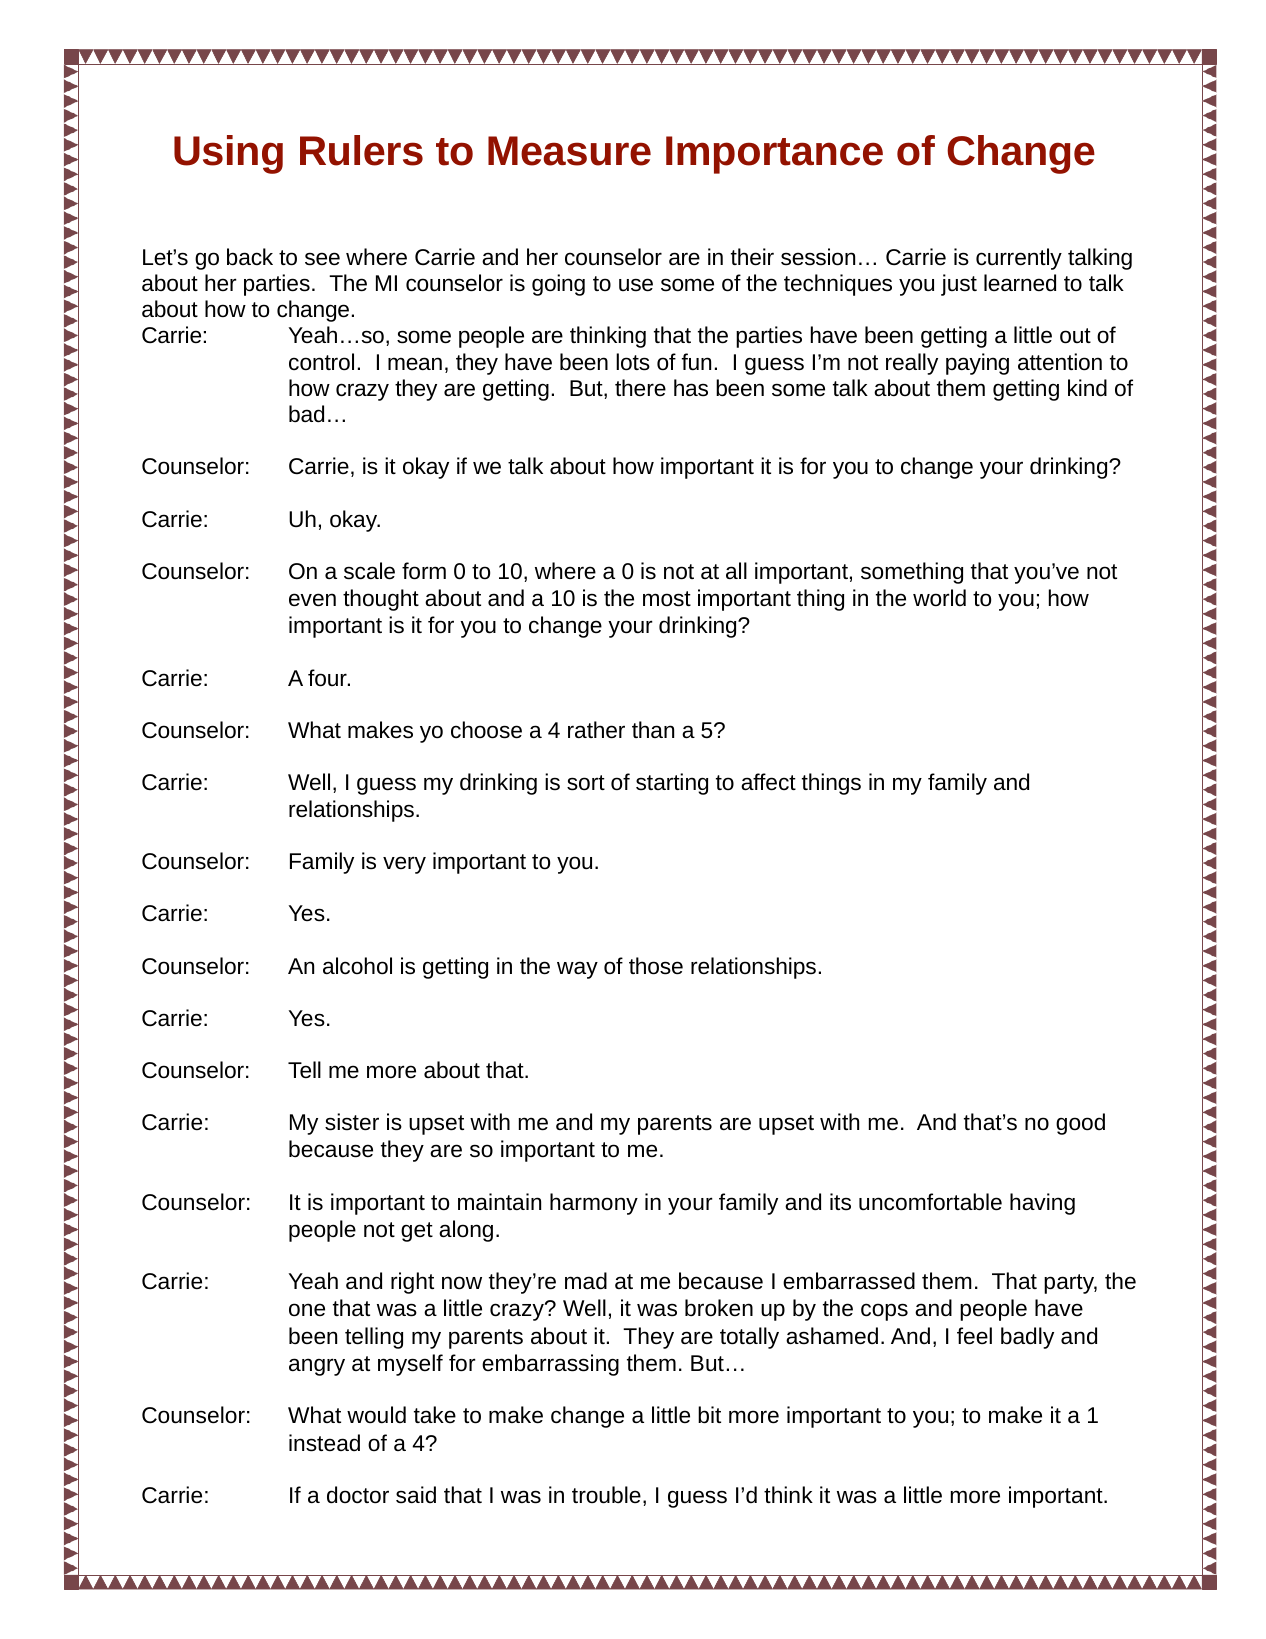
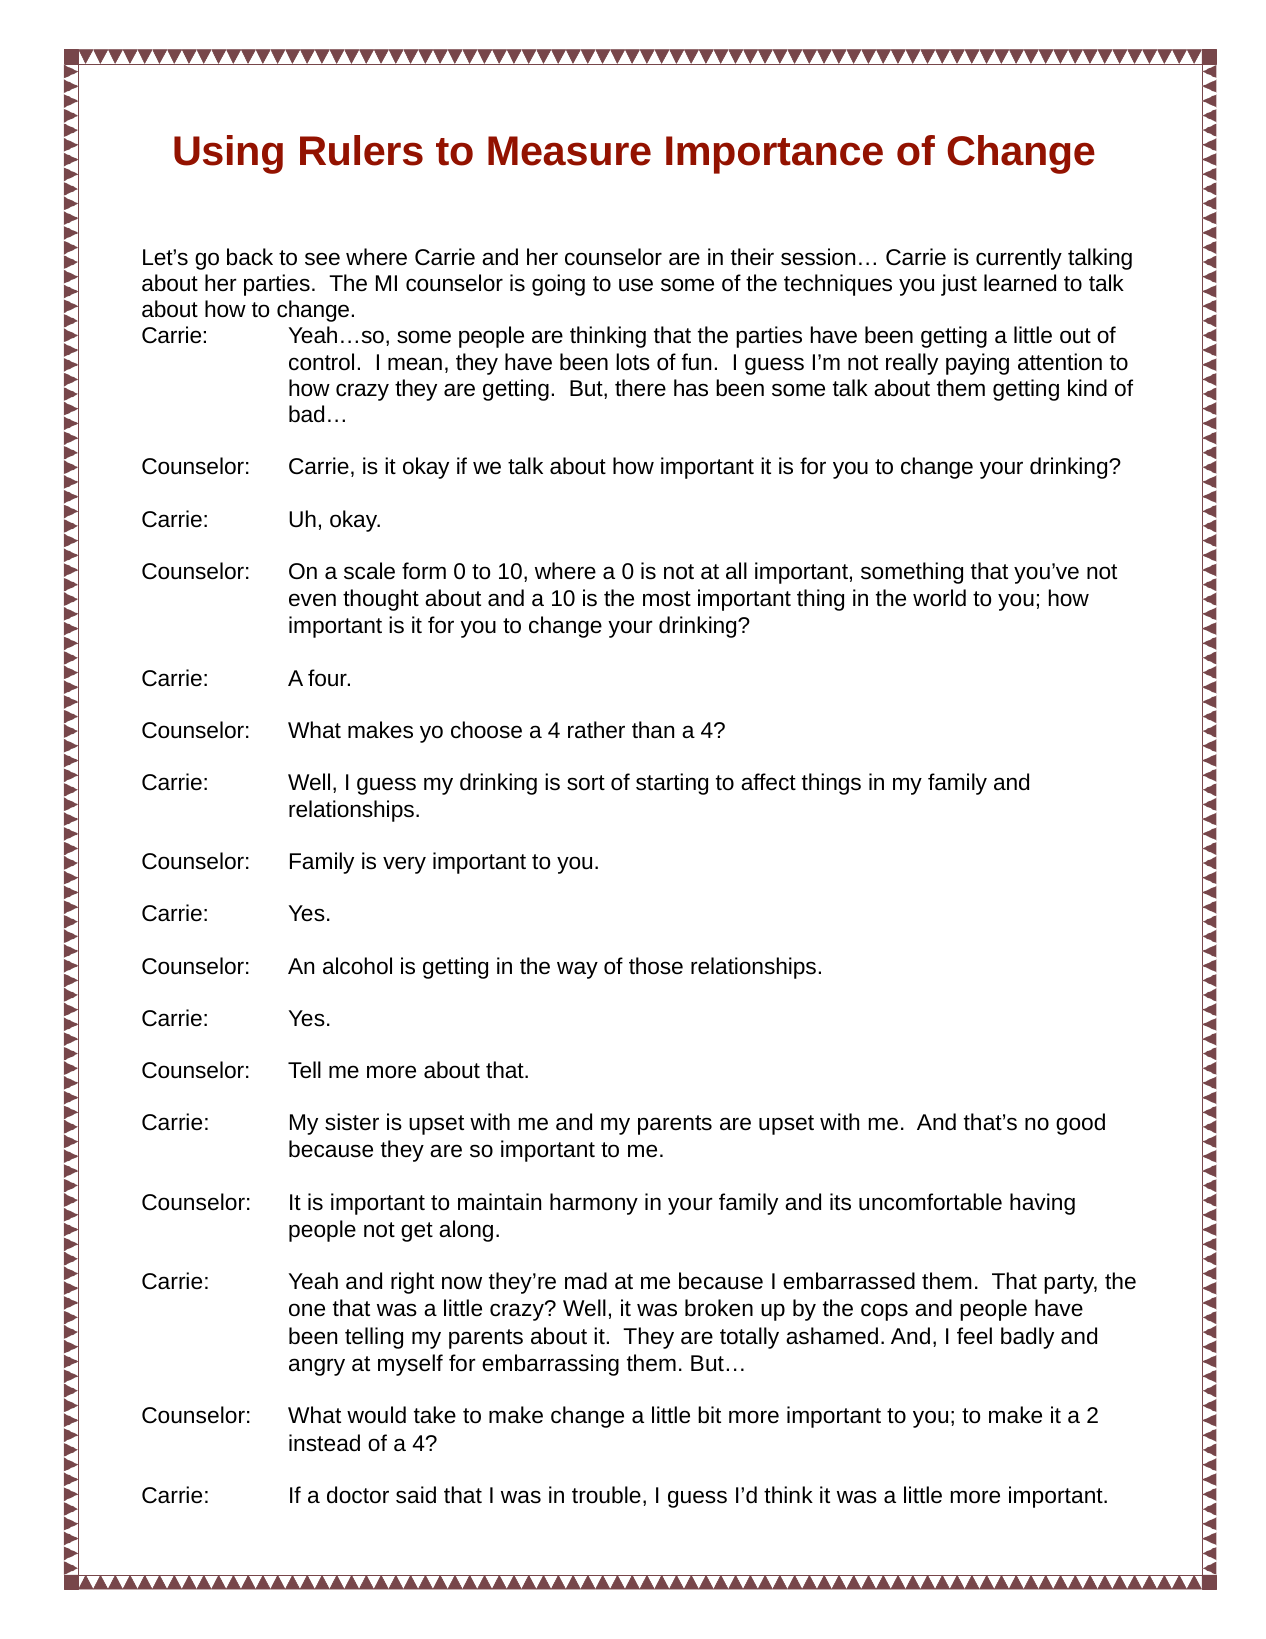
than a 5: 5 -> 4 (713, 730)
1: 1 -> 2 (1093, 1416)
